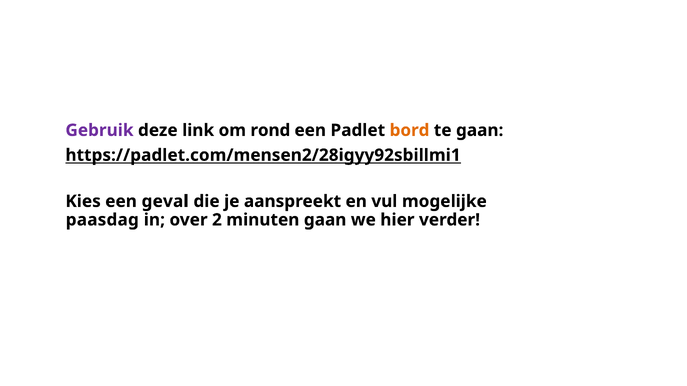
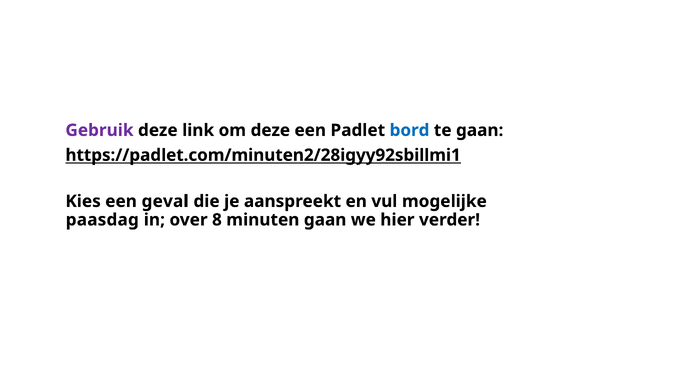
om rond: rond -> deze (270, 130)
bord colour: orange -> blue (410, 130)
https://padlet.com/mensen2/28igyy92sbillmi1: https://padlet.com/mensen2/28igyy92sbillmi1 -> https://padlet.com/minuten2/28igyy92sbillmi1 (263, 155)
2: 2 -> 8 (217, 220)
